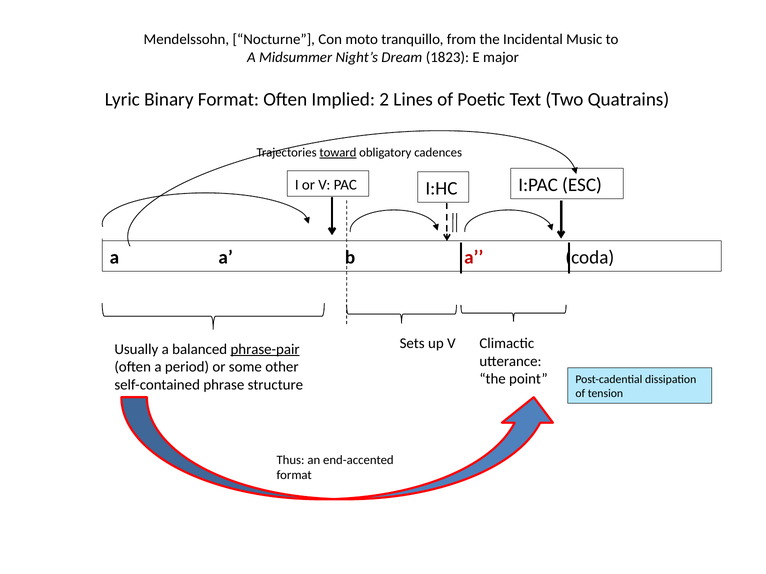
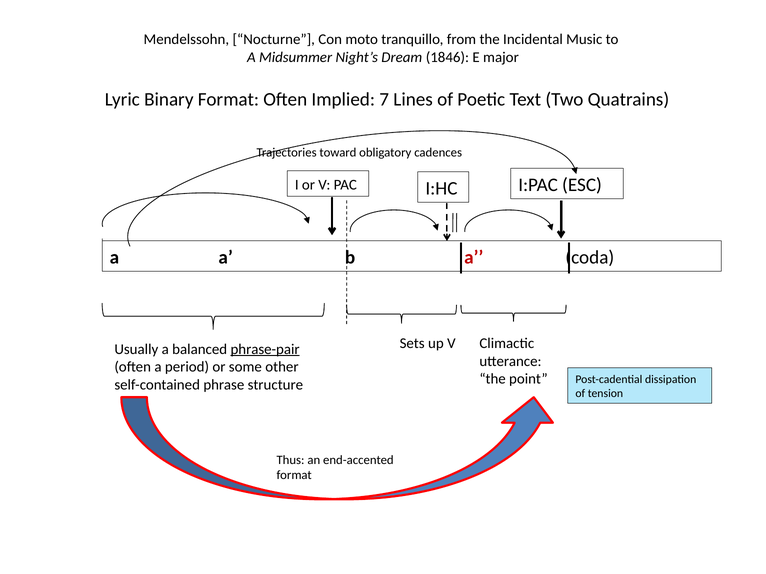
1823: 1823 -> 1846 (447, 57)
2: 2 -> 7 (384, 100)
toward underline: present -> none (338, 153)
